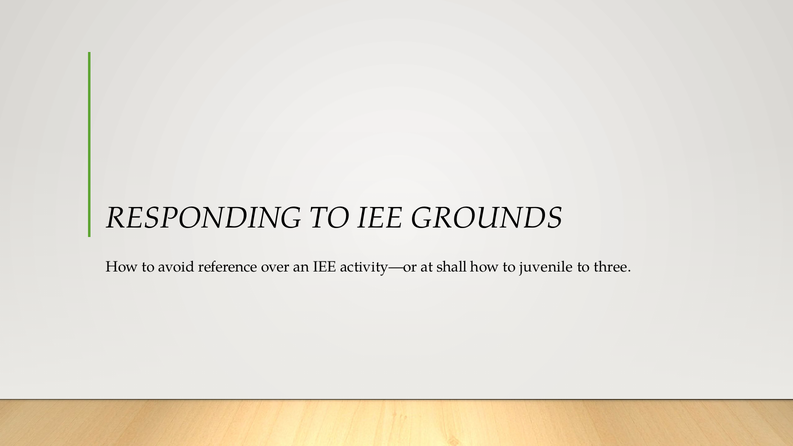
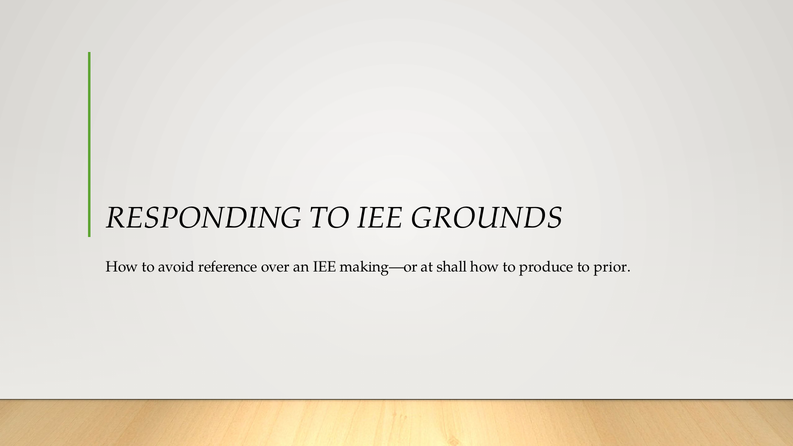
activity—or: activity—or -> making—or (379, 267)
juvenile: juvenile -> produce (546, 267)
three: three -> prior (612, 267)
